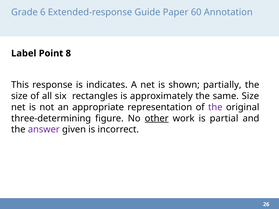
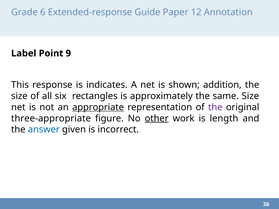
60: 60 -> 12 (196, 12)
8: 8 -> 9 (68, 53)
partially: partially -> addition (222, 85)
appropriate underline: none -> present (98, 107)
three-determining: three-determining -> three-appropriate (51, 119)
partial: partial -> length (224, 119)
answer colour: purple -> blue (44, 130)
